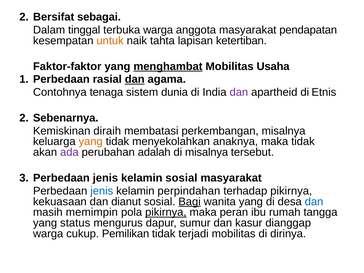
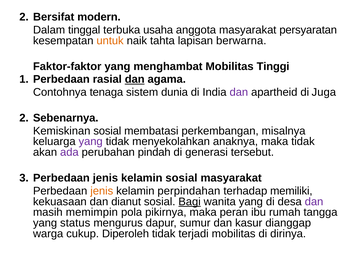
sebagai: sebagai -> modern (99, 17)
terbuka warga: warga -> usaha (158, 30)
pendapatan: pendapatan -> persyaratan (308, 30)
ketertiban: ketertiban -> berwarna (241, 41)
menghambat underline: present -> none (168, 66)
Usaha: Usaha -> Tinggi (273, 66)
Etnis: Etnis -> Juga (324, 92)
Kemiskinan diraih: diraih -> sosial (107, 131)
yang colour: orange -> purple (91, 142)
adalah: adalah -> pindah (154, 152)
di misalnya: misalnya -> generasi (207, 152)
jenis colour: blue -> orange (102, 191)
terhadap pikirnya: pikirnya -> memiliki (291, 191)
dan colour: blue -> purple (314, 202)
pikirnya underline: present -> none (166, 212)
Pemilikan: Pemilikan -> Diperoleh (126, 234)
